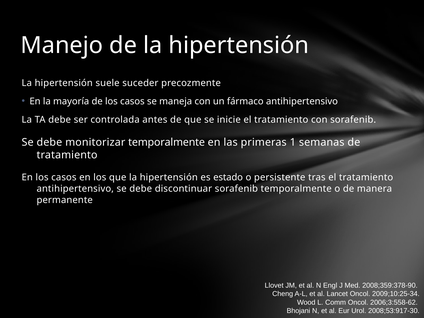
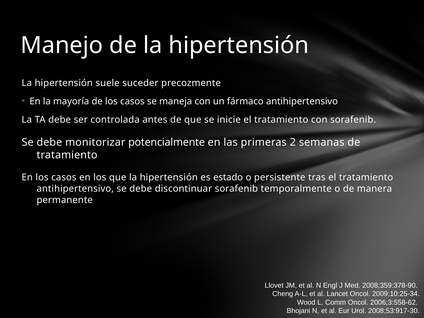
monitorizar temporalmente: temporalmente -> potencialmente (167, 142)
1: 1 -> 2 (293, 142)
